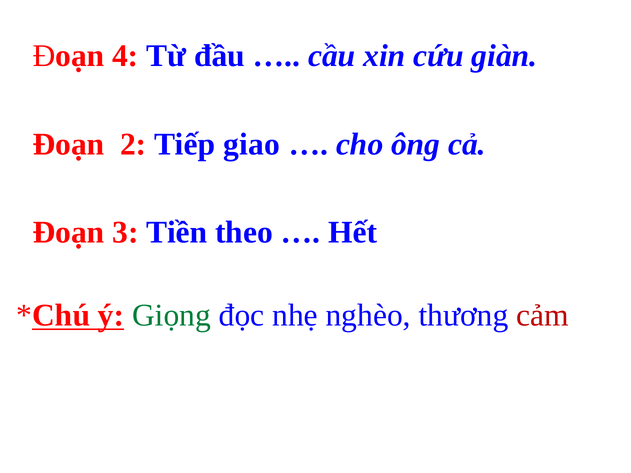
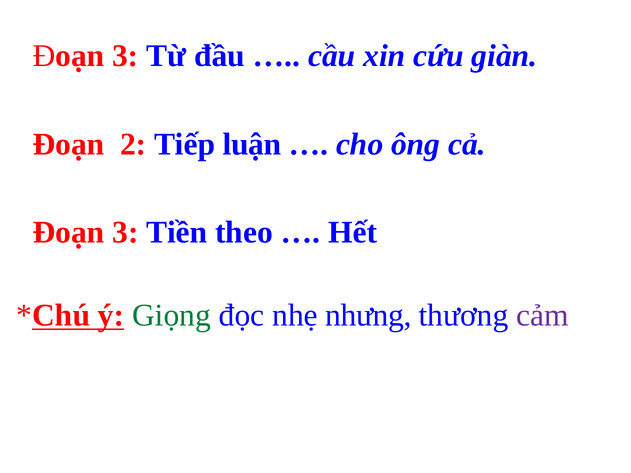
4: 4 -> 3 (125, 56)
giao: giao -> luận (252, 144)
nghèo: nghèo -> nhưng (368, 315)
cảm colour: red -> purple (543, 315)
